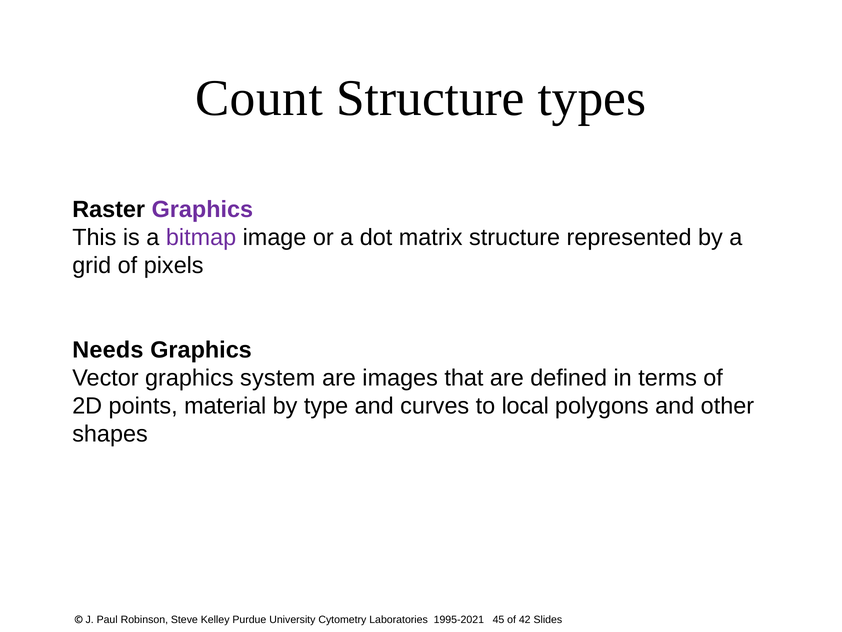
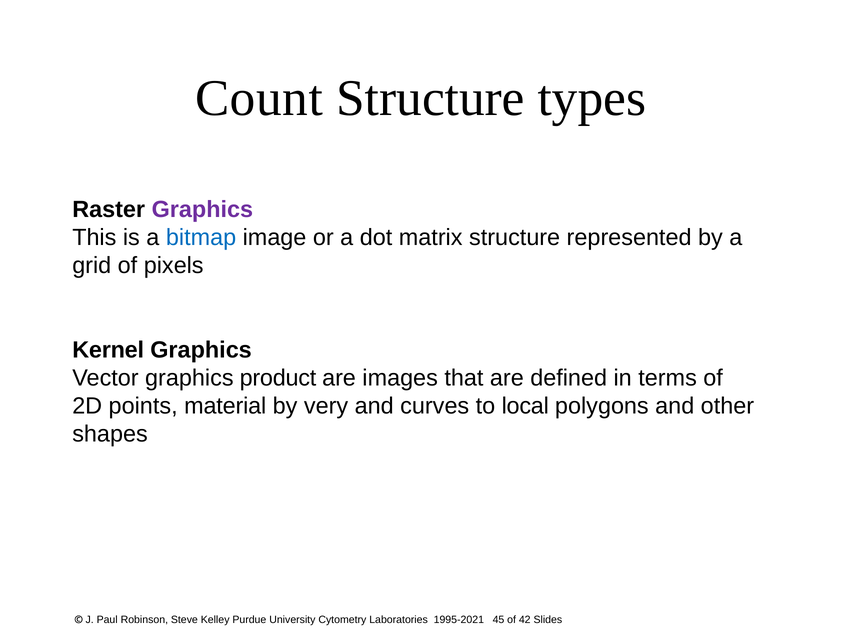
bitmap colour: purple -> blue (201, 237)
Needs: Needs -> Kernel (108, 350)
system: system -> product (278, 378)
type: type -> very (326, 406)
